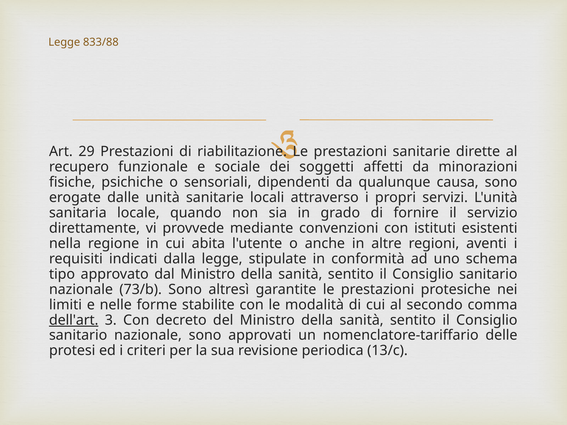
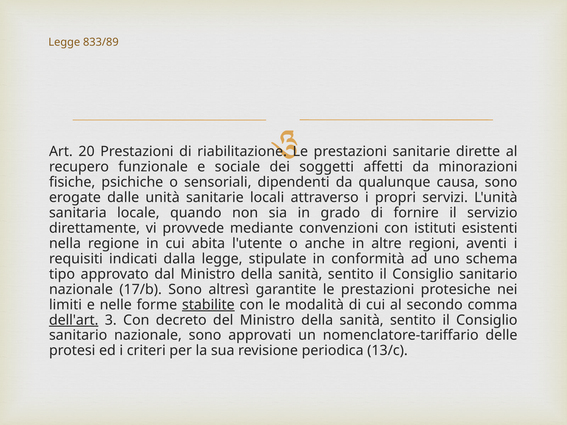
833/88: 833/88 -> 833/89 (101, 42)
29: 29 -> 20 (87, 152)
73/b: 73/b -> 17/b (141, 290)
stabilite underline: none -> present (208, 305)
